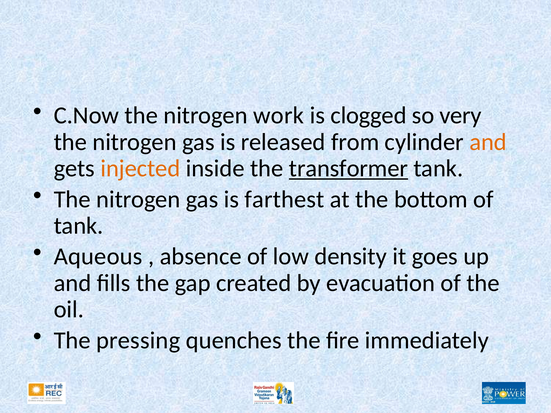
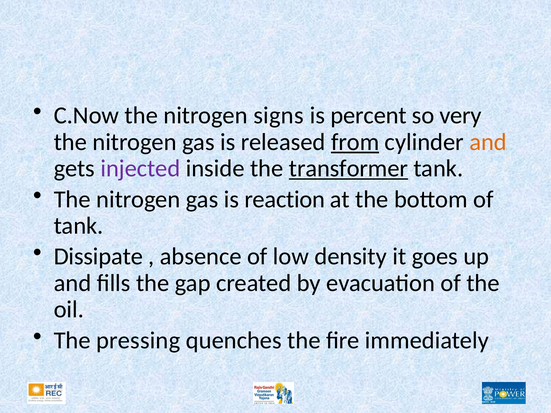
work: work -> signs (279, 116)
clogged: clogged -> percent (369, 116)
from underline: none -> present (355, 142)
injected colour: orange -> purple (140, 169)
farthest: farthest -> reaction (285, 199)
Aqueous: Aqueous -> Dissipate (98, 257)
